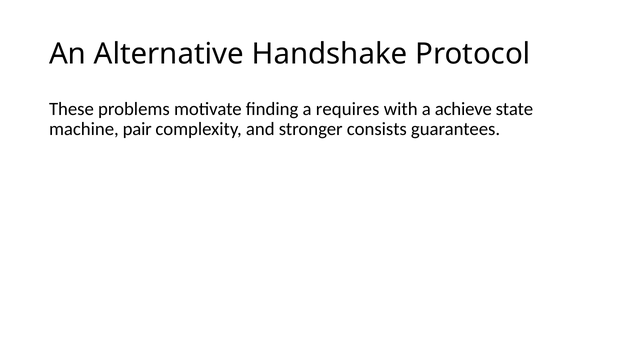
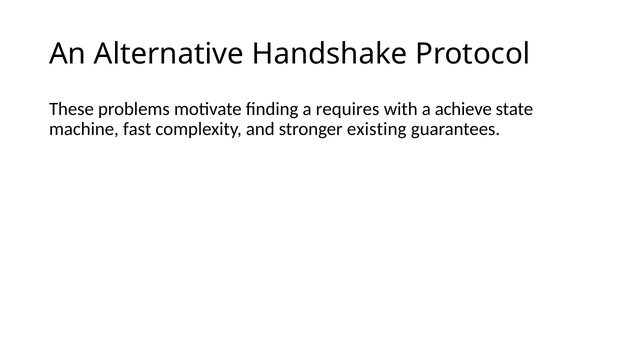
pair: pair -> fast (137, 129)
consists: consists -> existing (377, 129)
